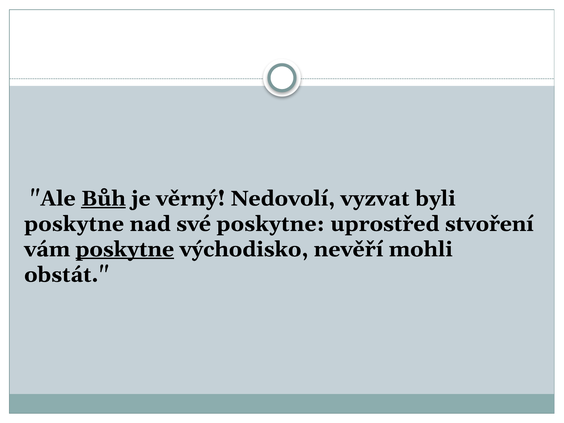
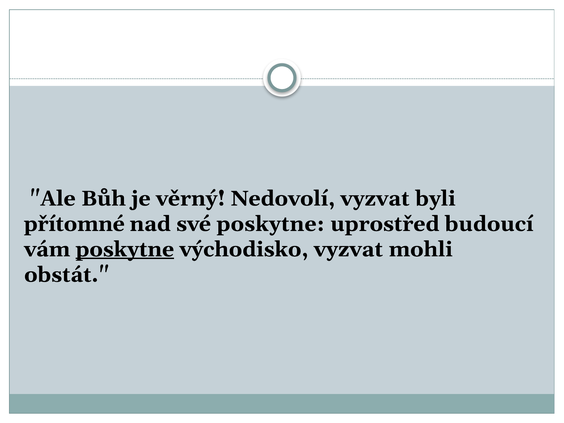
Bůh underline: present -> none (103, 199)
poskytne: poskytne -> přítomné (74, 224)
stvoření: stvoření -> budoucí (489, 224)
východisko nevěří: nevěří -> vyzvat (348, 249)
